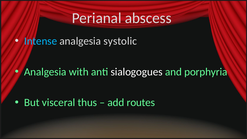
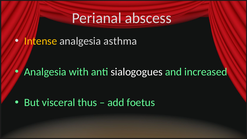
Intense colour: light blue -> yellow (41, 41)
systolic: systolic -> asthma (120, 41)
porphyria: porphyria -> increased (206, 72)
routes: routes -> foetus (141, 103)
